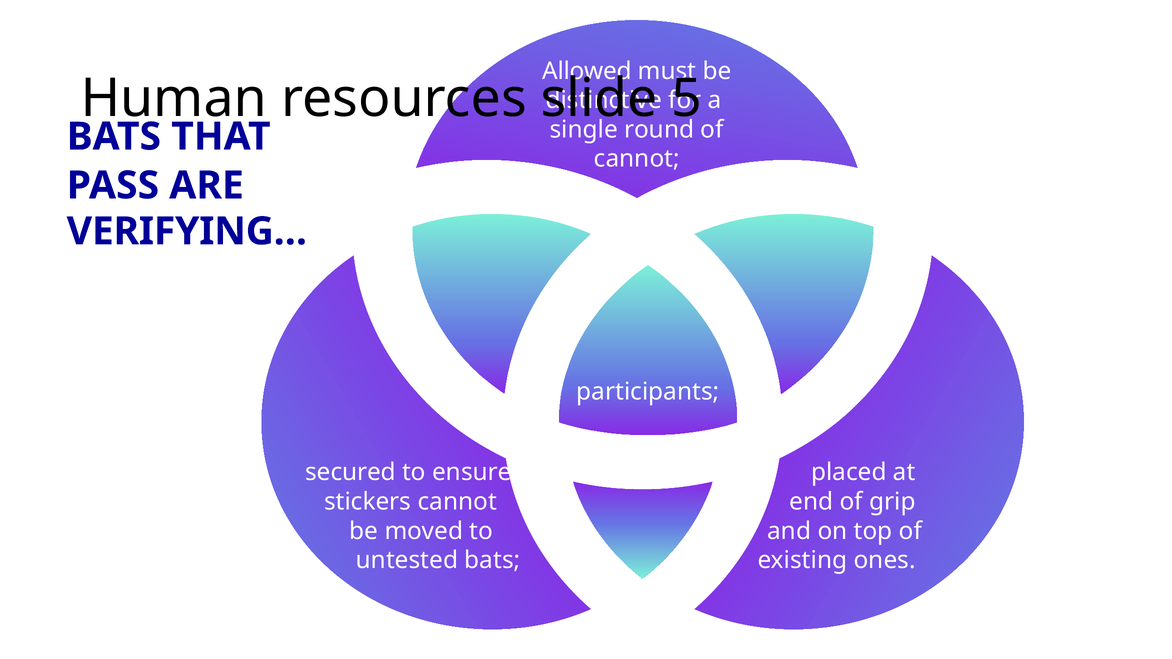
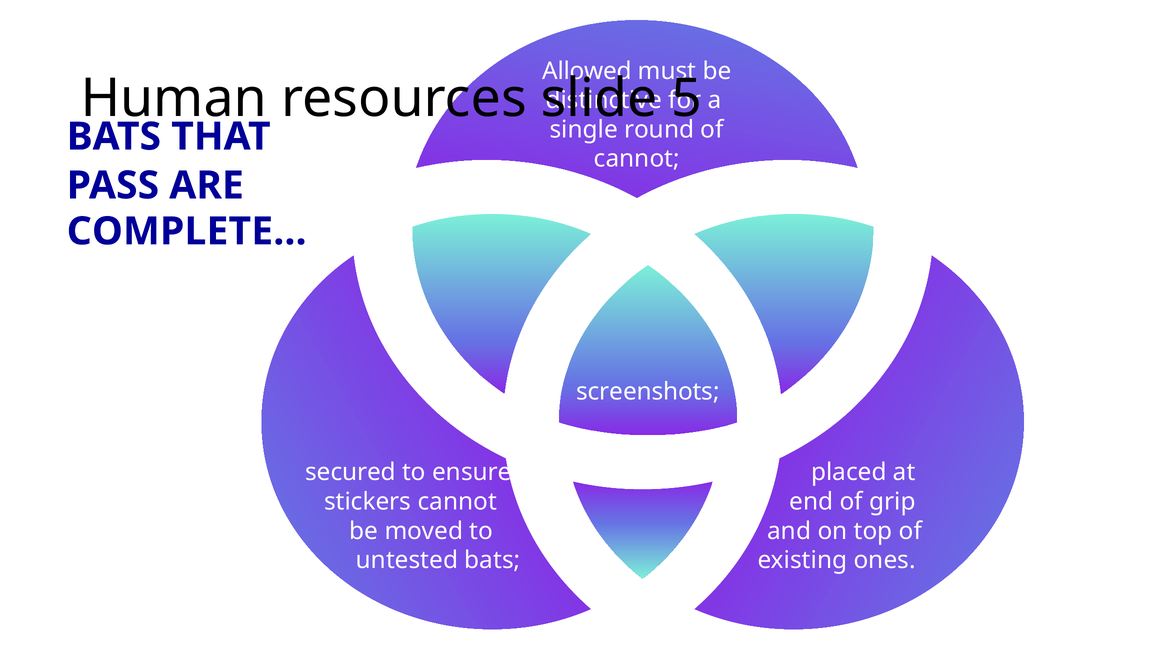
VERIFYING…: VERIFYING… -> COMPLETE… (187, 232)
participants: participants -> screenshots (648, 392)
